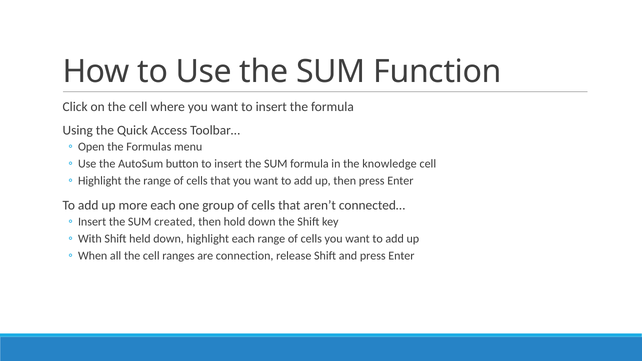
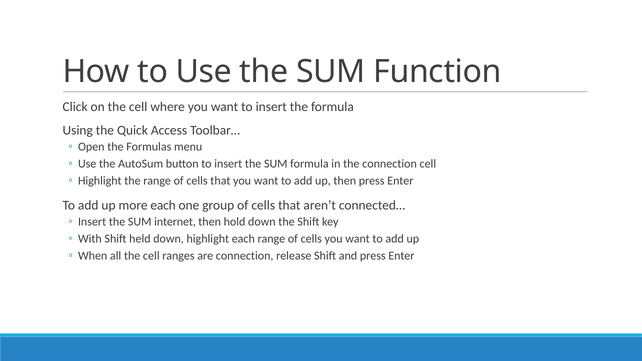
the knowledge: knowledge -> connection (390, 164)
created: created -> internet (175, 222)
